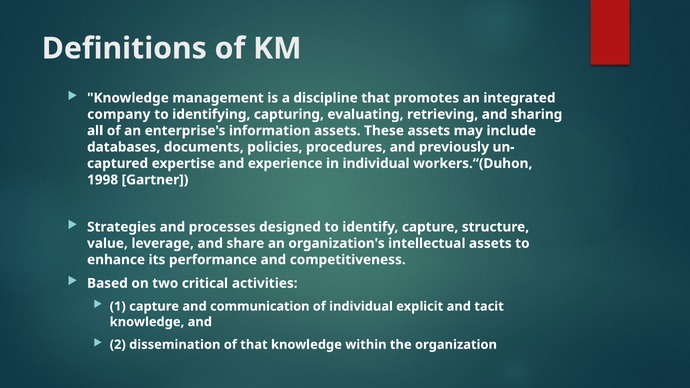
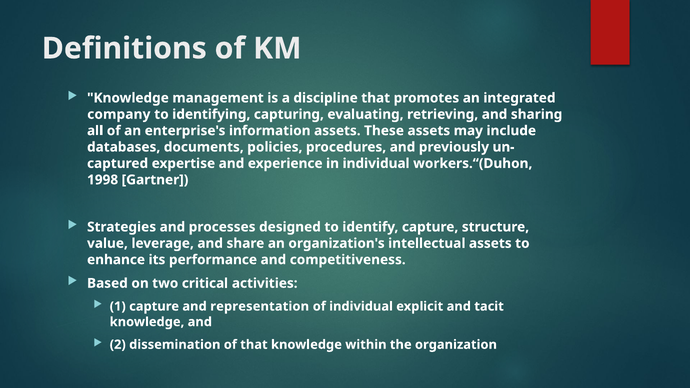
communication: communication -> representation (260, 306)
